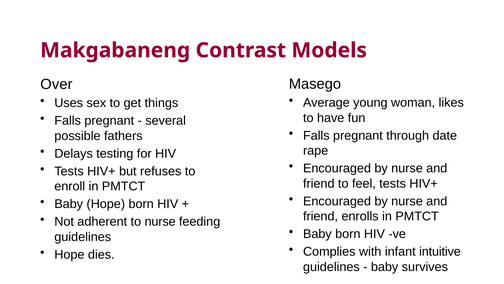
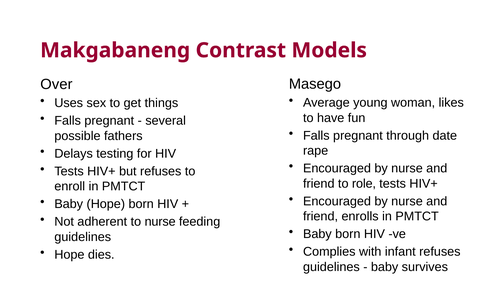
feel: feel -> role (364, 183)
infant intuitive: intuitive -> refuses (440, 251)
